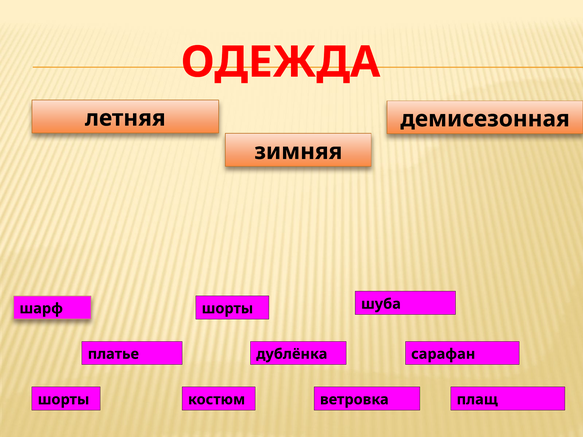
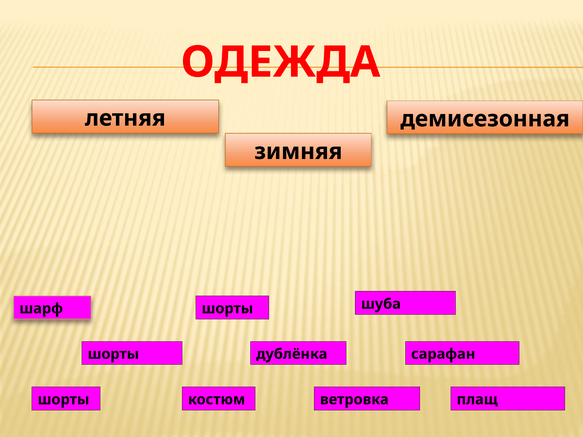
платье: платье -> шорты (113, 354)
